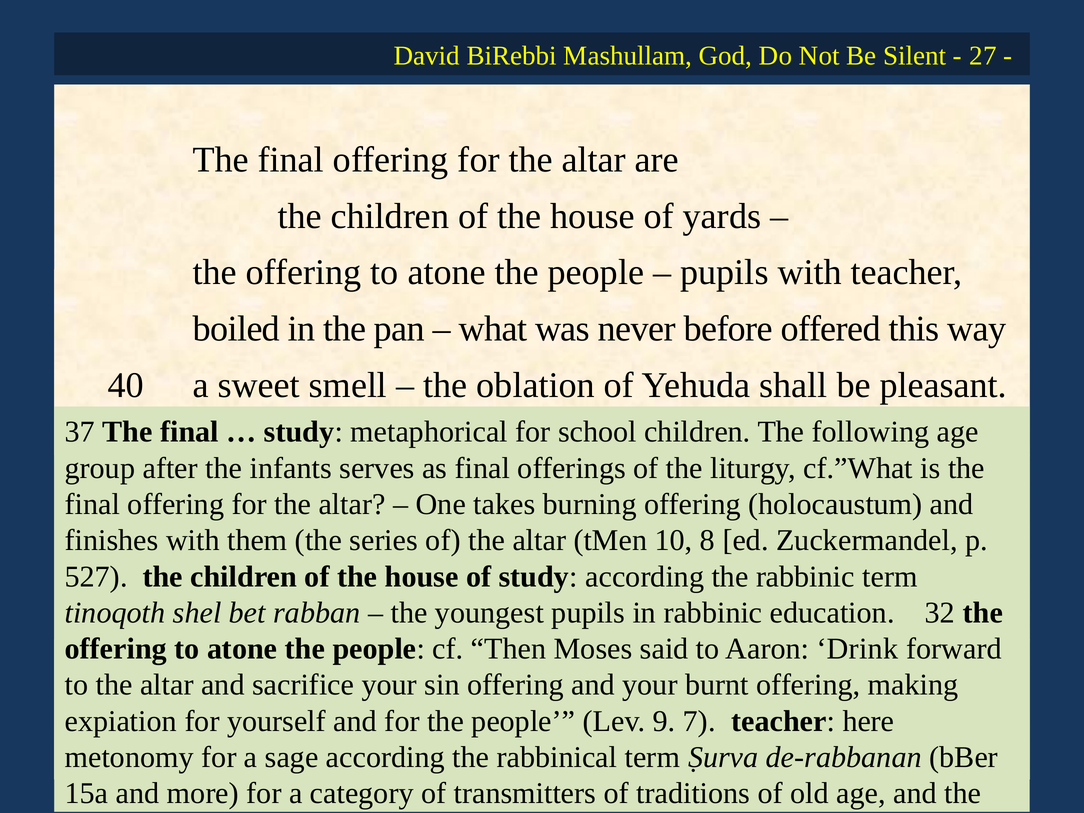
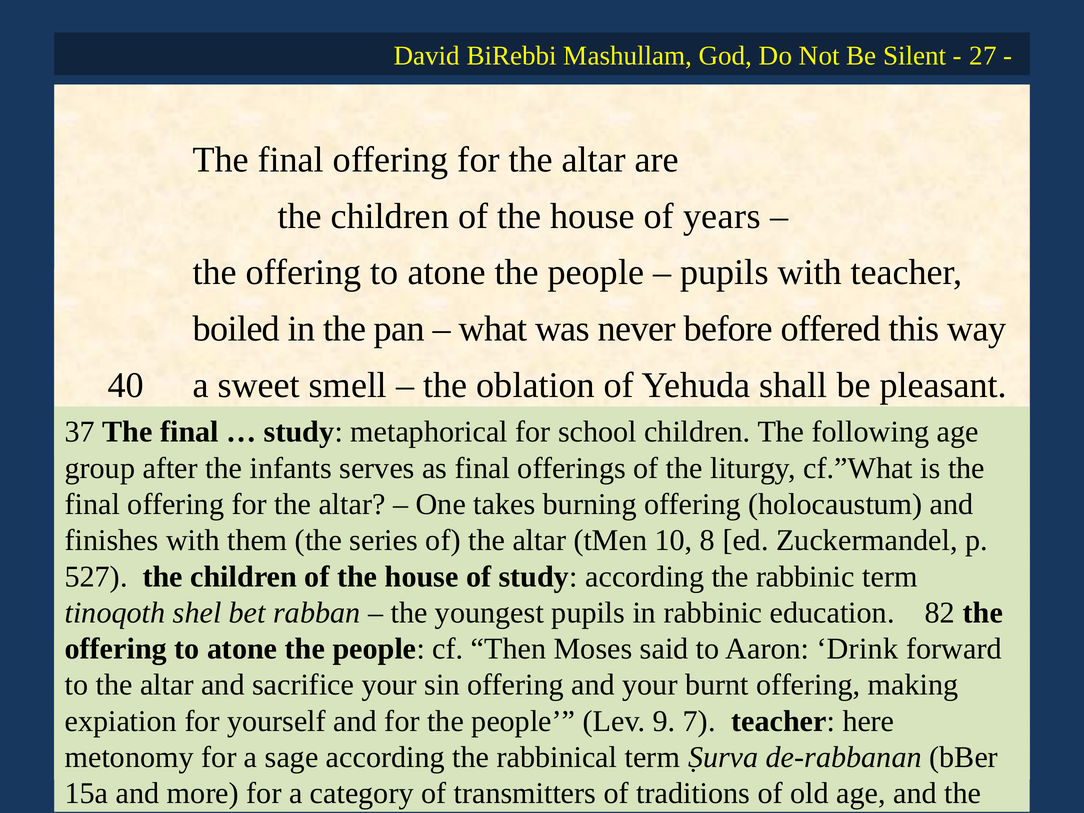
yards: yards -> years (722, 216)
32: 32 -> 82 (940, 613)
